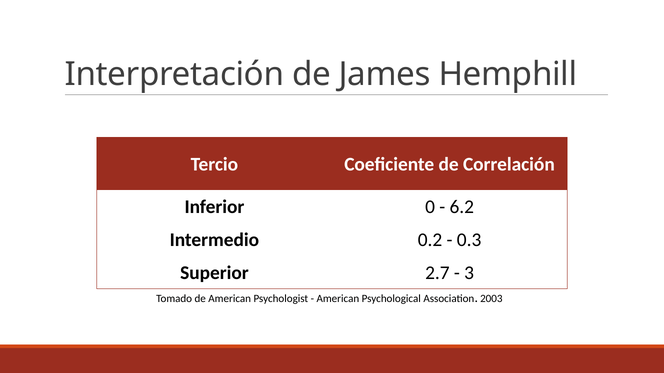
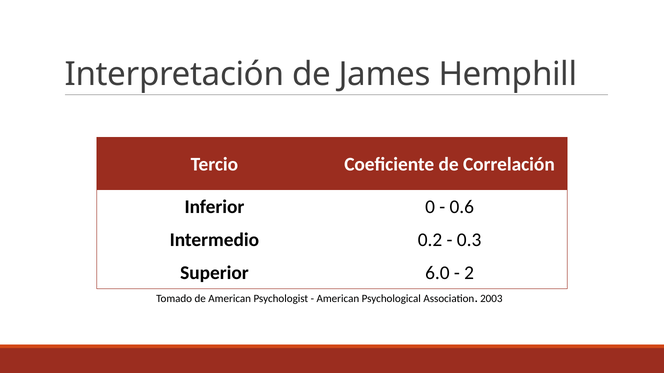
6.2: 6.2 -> 0.6 (462, 207)
2.7: 2.7 -> 6.0 (437, 273)
3: 3 -> 2 (469, 273)
